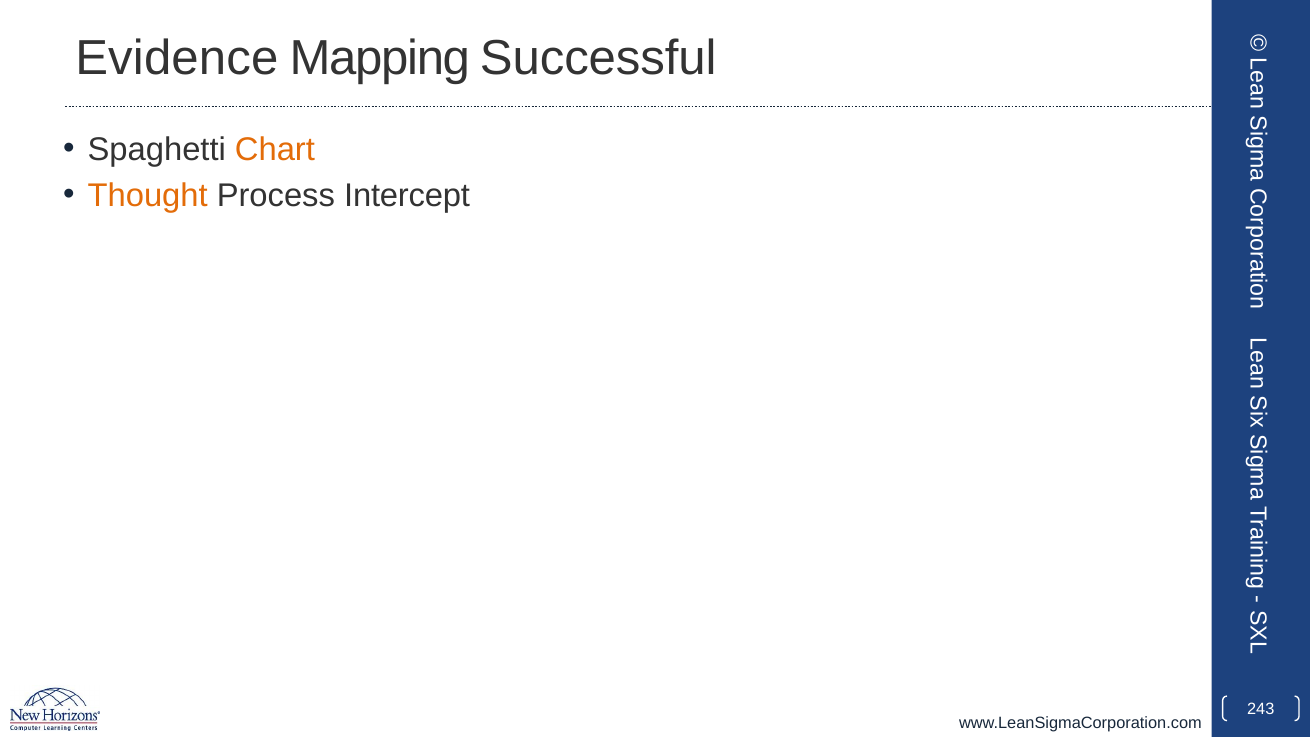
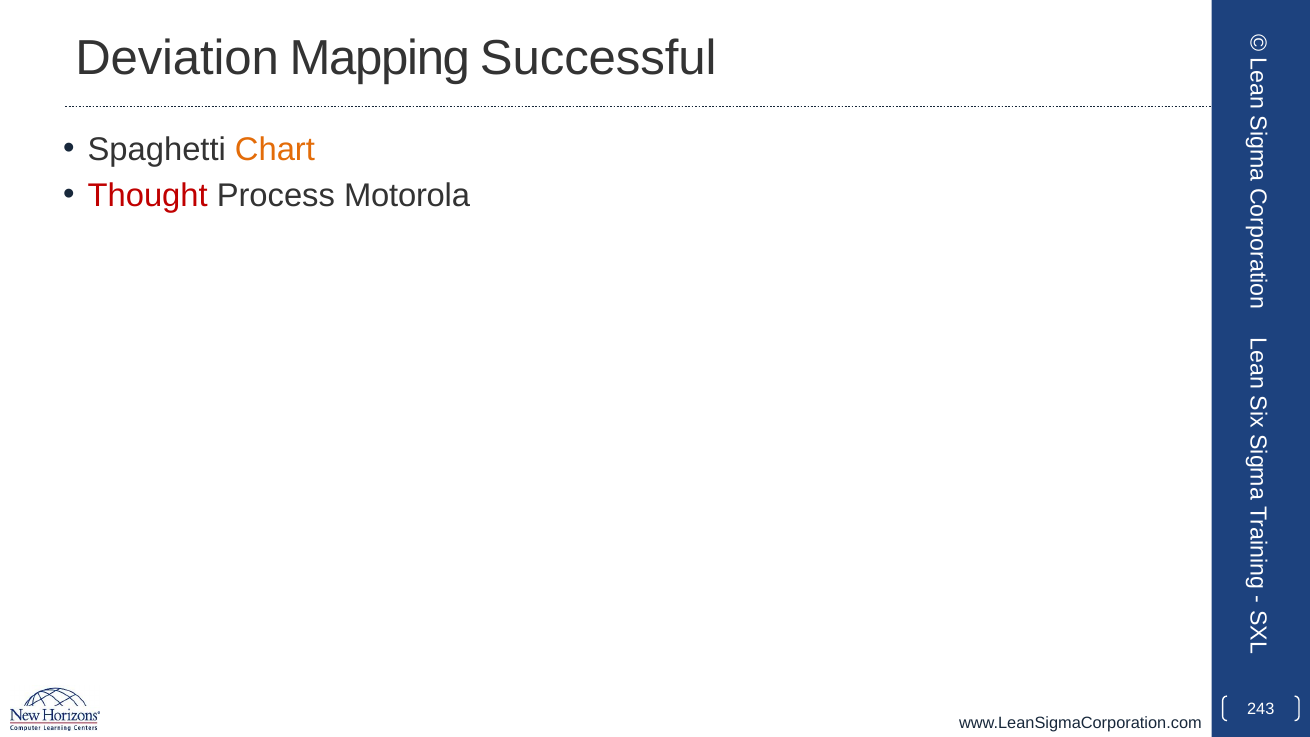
Evidence: Evidence -> Deviation (177, 58)
Thought colour: orange -> red (148, 196)
Intercept: Intercept -> Motorola (407, 196)
